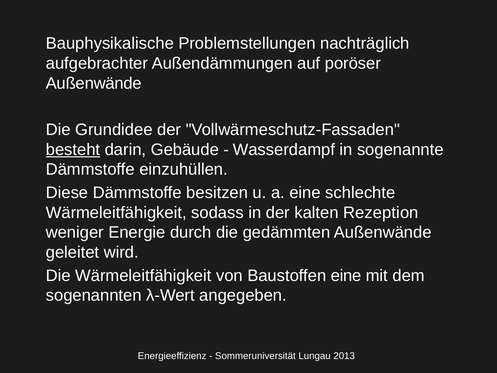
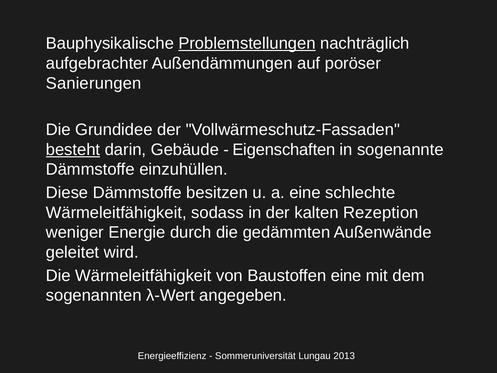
Problemstellungen underline: none -> present (247, 43)
Außenwände: Außenwände -> Sanierungen (94, 83)
Wasserdampf: Wasserdampf -> Eigenschaften (284, 149)
